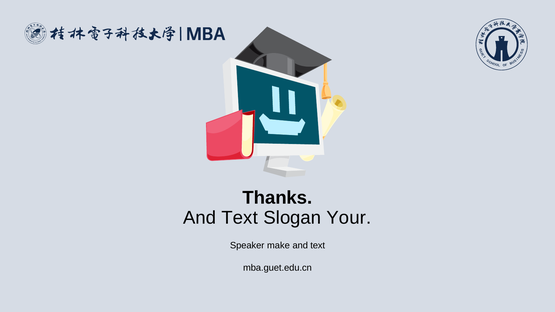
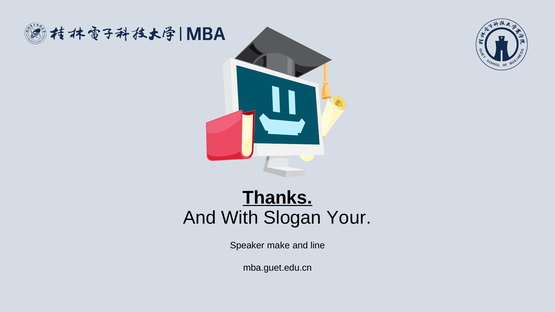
Thanks underline: none -> present (277, 198)
Text: Text -> With (240, 218)
text: text -> line (318, 246)
